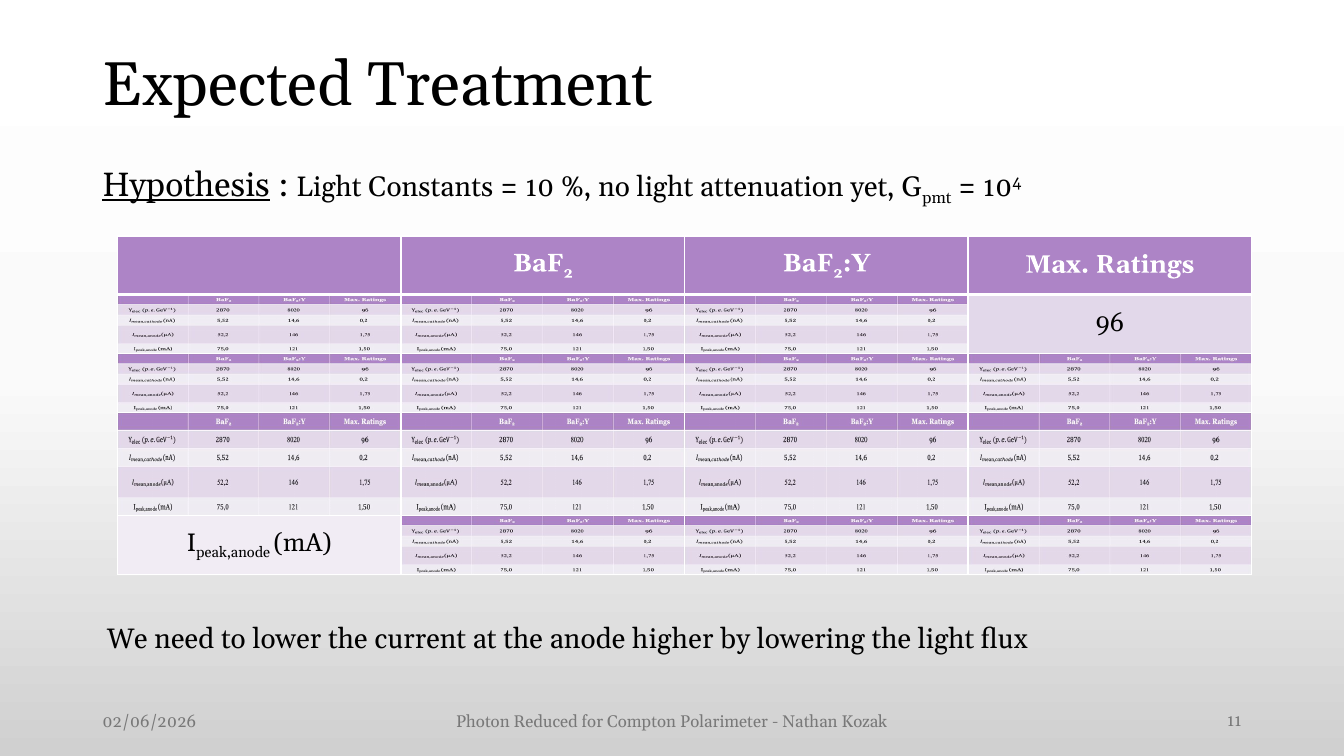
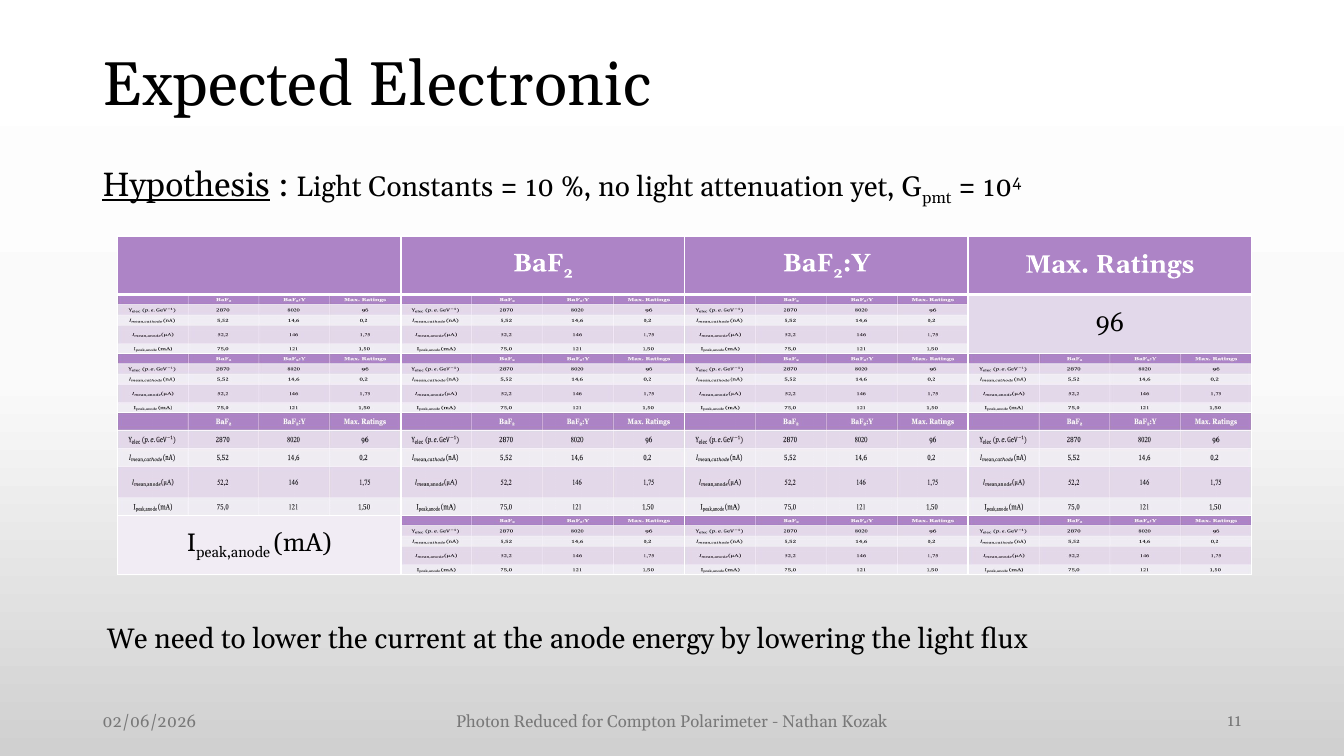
Treatment: Treatment -> Electronic (510, 85)
higher: higher -> energy (673, 639)
